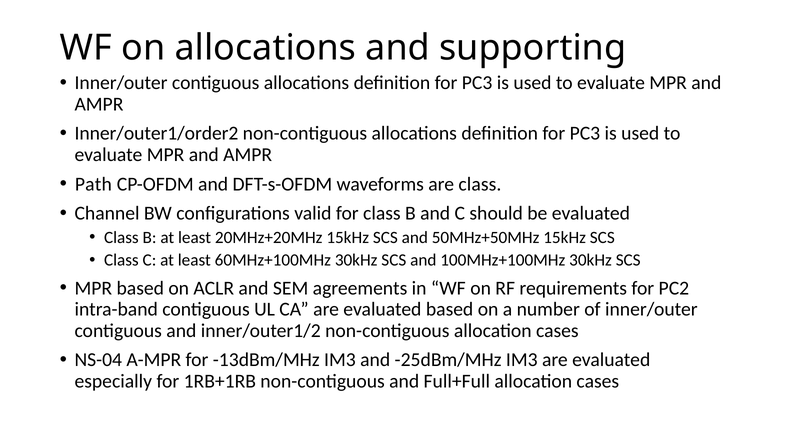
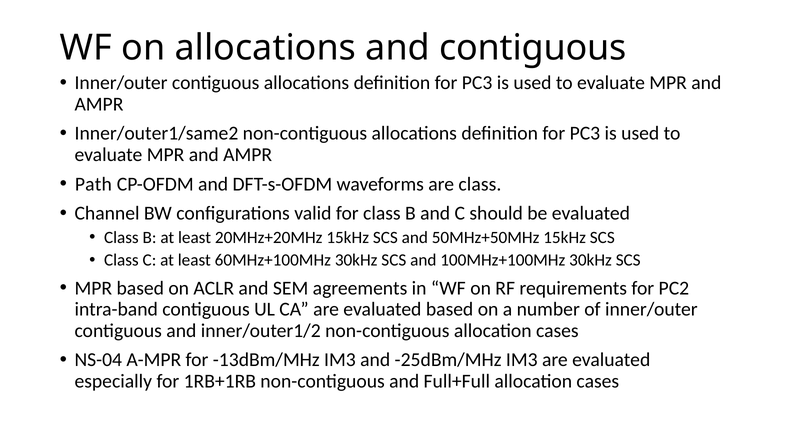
and supporting: supporting -> contiguous (533, 48)
Inner/outer1/order2: Inner/outer1/order2 -> Inner/outer1/same2 (156, 133)
